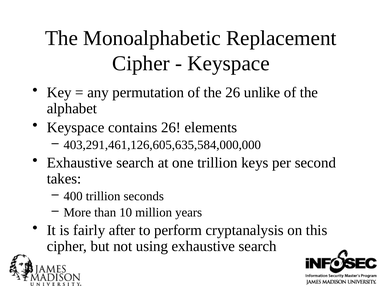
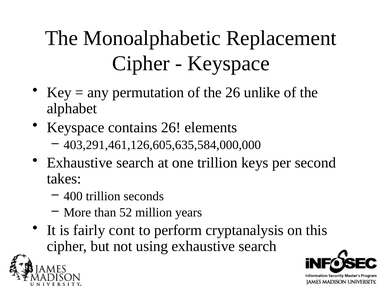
10: 10 -> 52 (126, 213)
after: after -> cont (122, 231)
